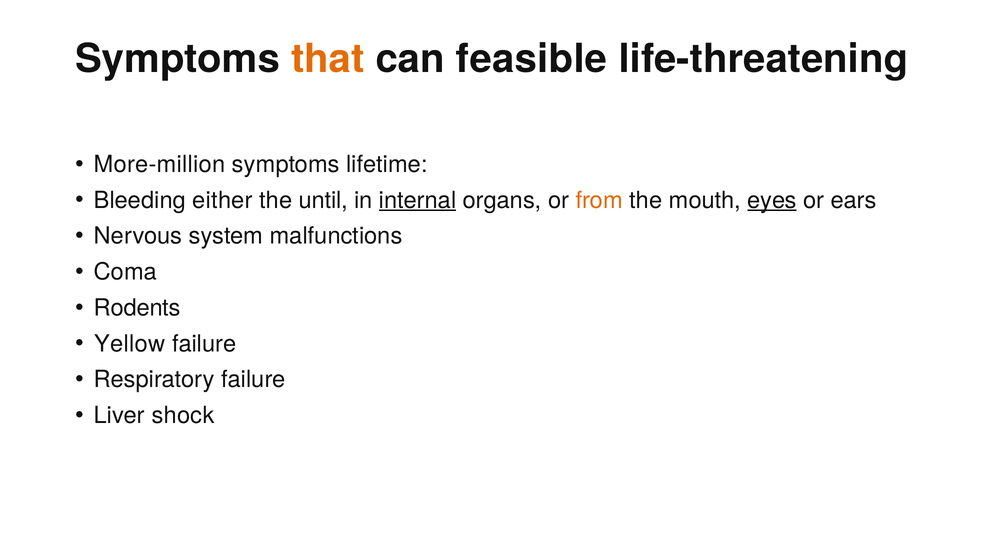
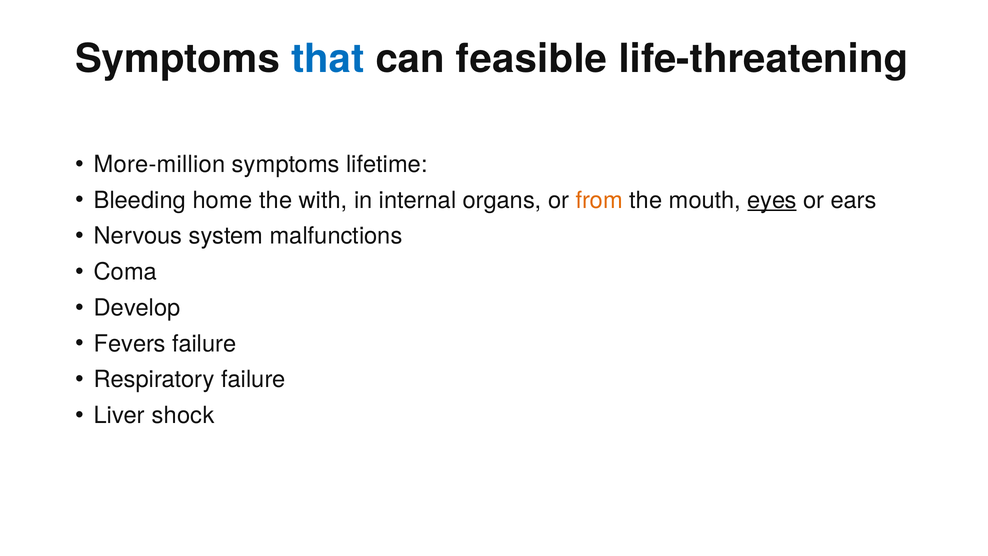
that colour: orange -> blue (328, 59)
either: either -> home (223, 200)
until: until -> with (323, 200)
internal underline: present -> none (418, 200)
Rodents: Rodents -> Develop (137, 308)
Yellow: Yellow -> Fevers (130, 344)
